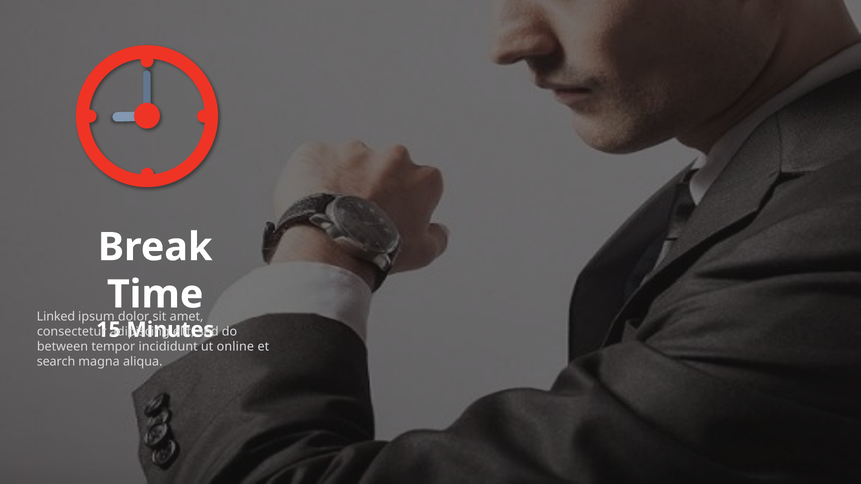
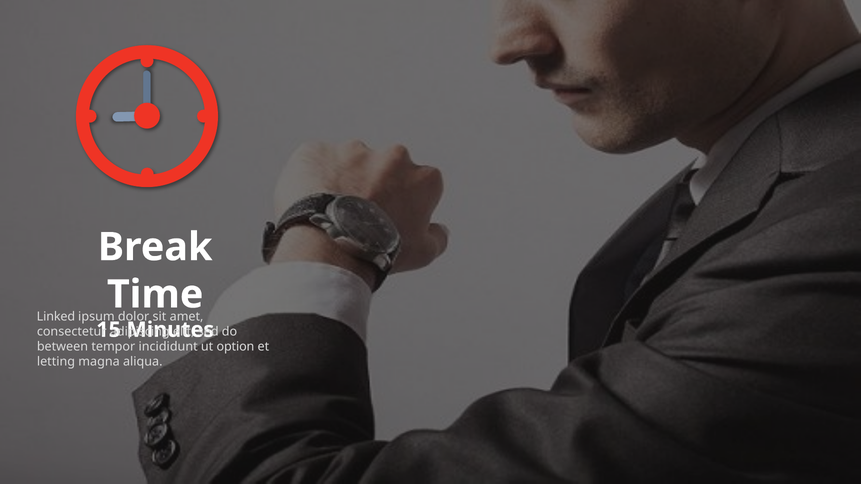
online: online -> option (235, 347)
search: search -> letting (56, 362)
